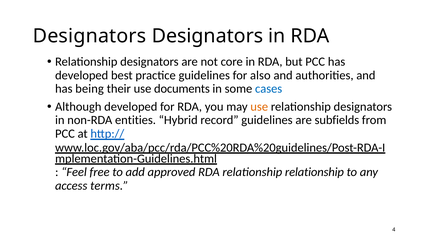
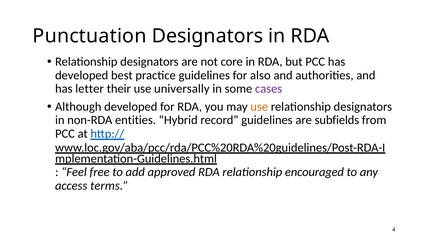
Designators: Designators -> Punctuation (90, 36)
being: being -> letter (90, 89)
documents: documents -> universally (182, 89)
cases colour: blue -> purple (269, 89)
relationship relationship: relationship -> encouraged (314, 172)
